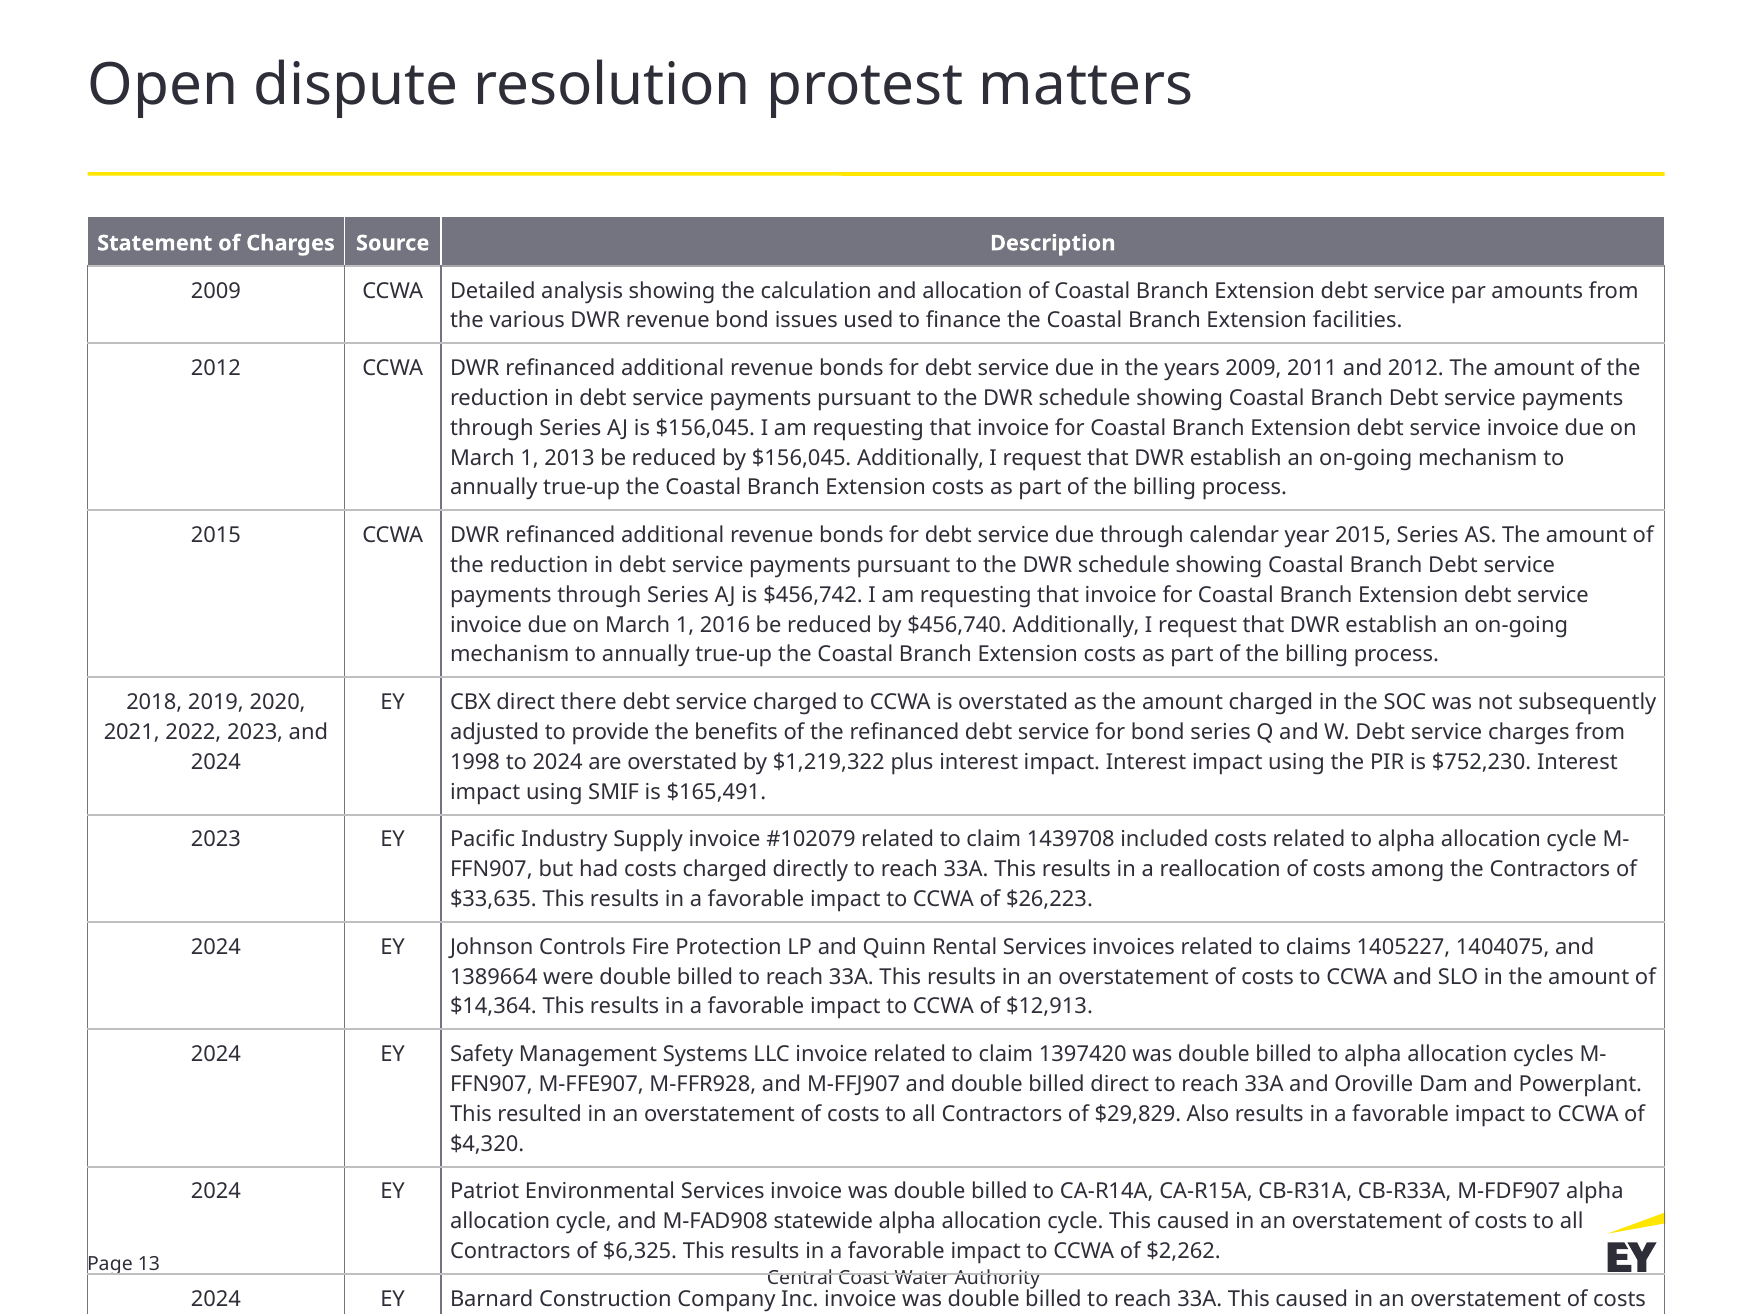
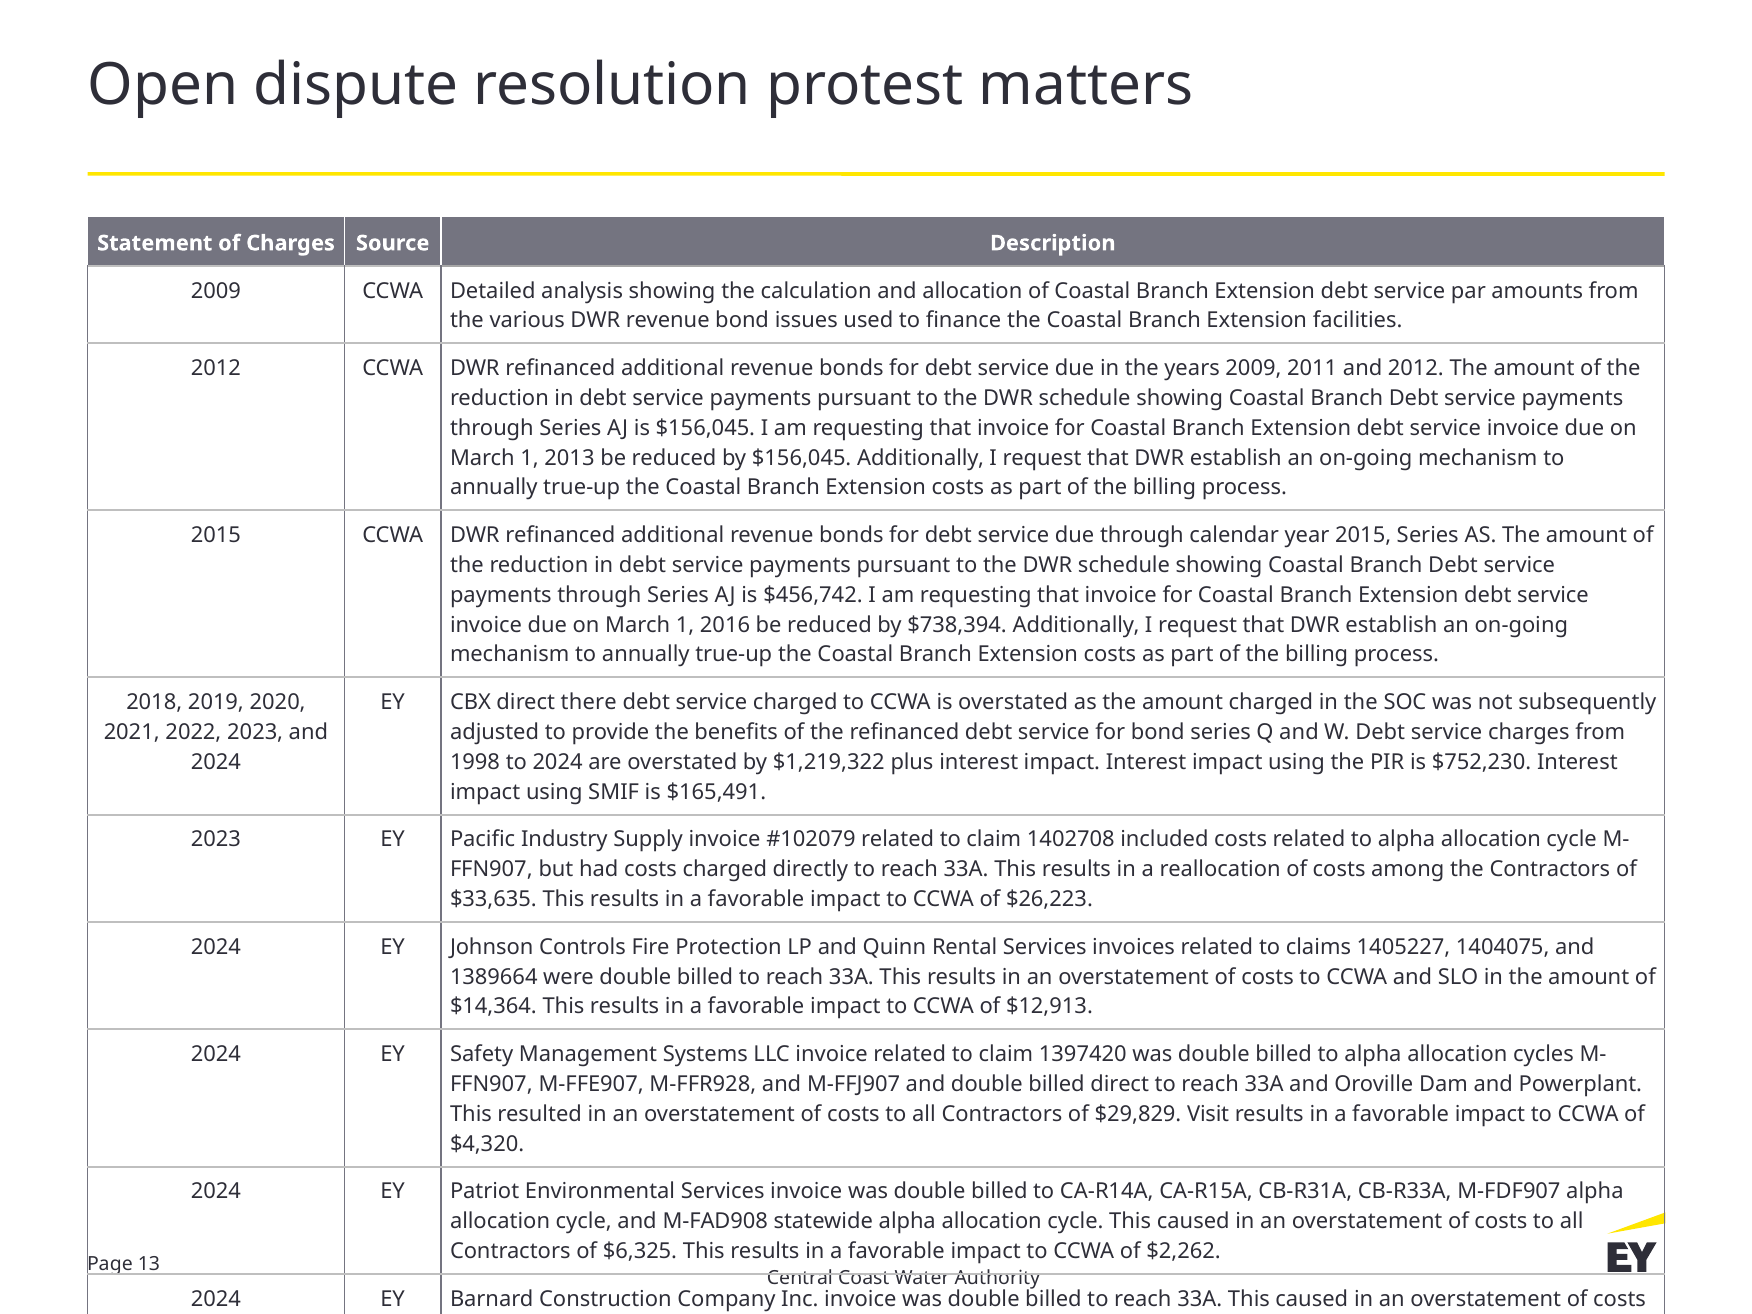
$456,740: $456,740 -> $738,394 (957, 625)
1439708: 1439708 -> 1402708 (1071, 840)
Also: Also -> Visit (1208, 1114)
